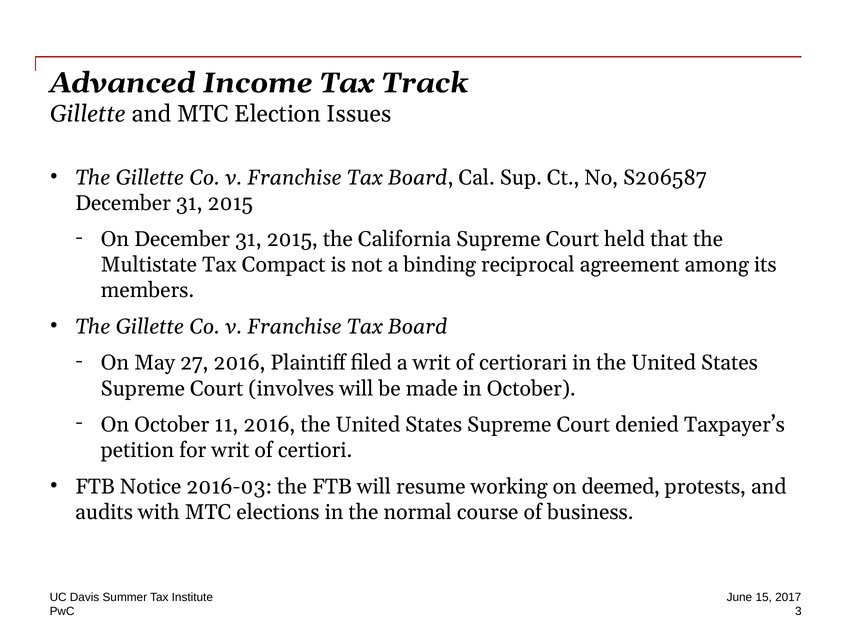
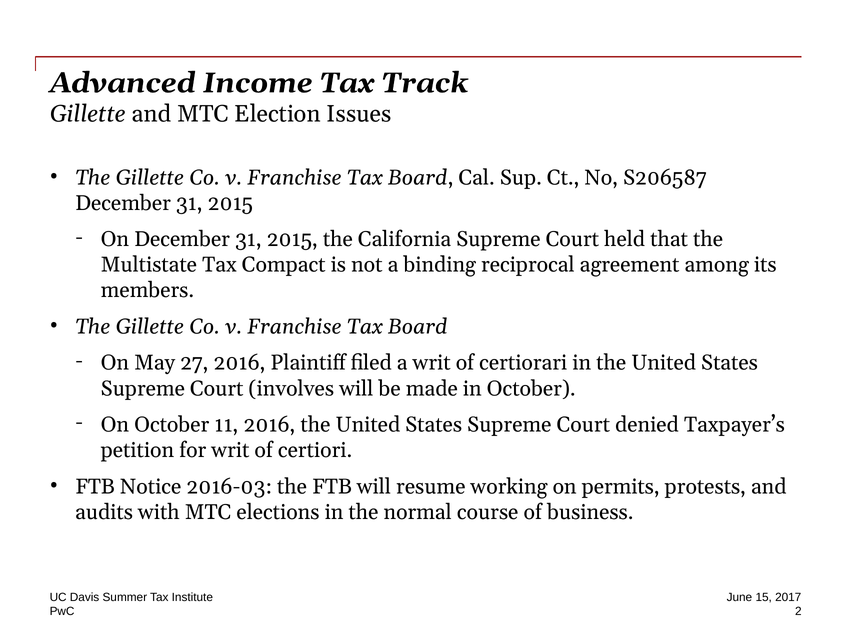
deemed: deemed -> permits (621, 486)
3: 3 -> 2 (798, 611)
